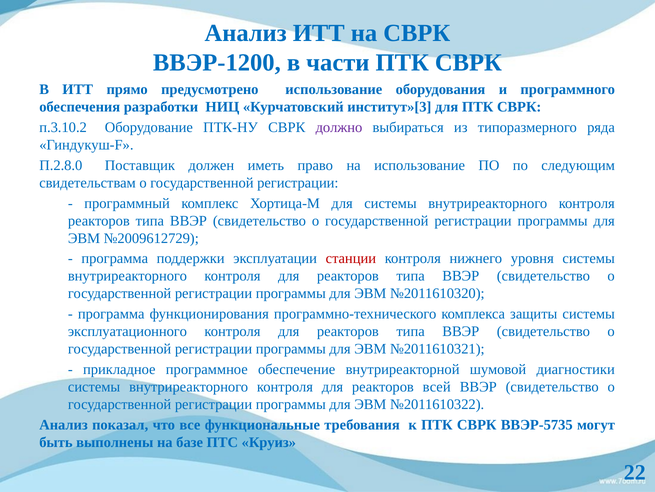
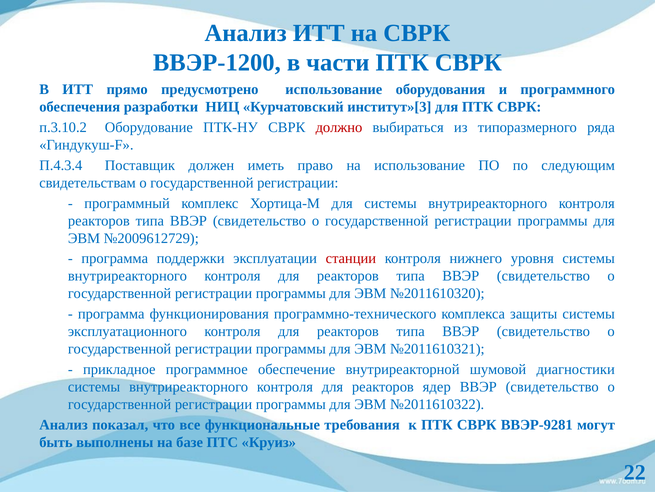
должно colour: purple -> red (339, 127)
П.2.8.0: П.2.8.0 -> П.4.3.4 (61, 165)
всей: всей -> ядер (437, 386)
ВВЭР-5735: ВВЭР-5735 -> ВВЭР-9281 (537, 424)
